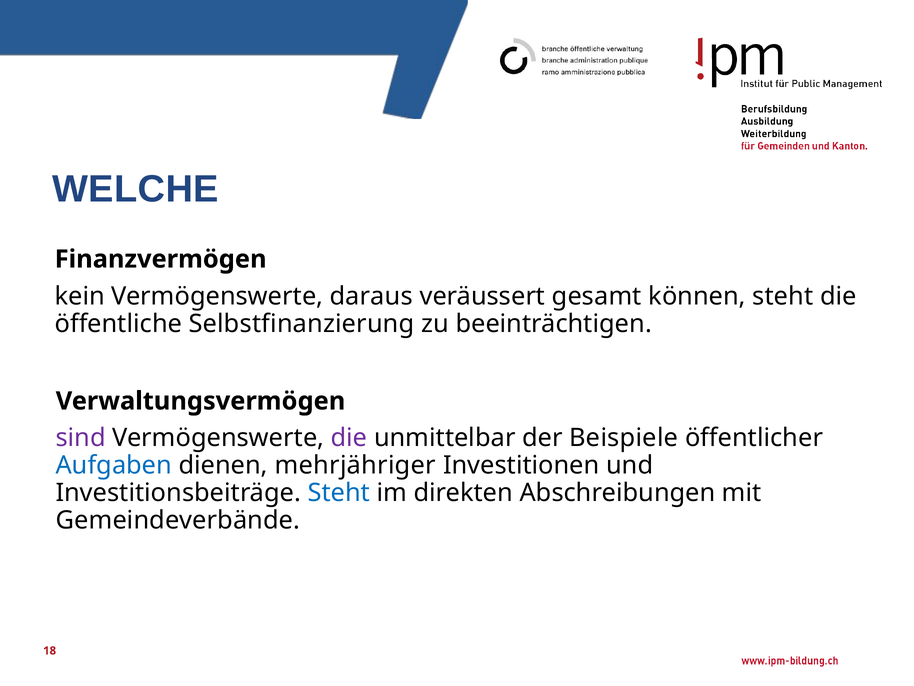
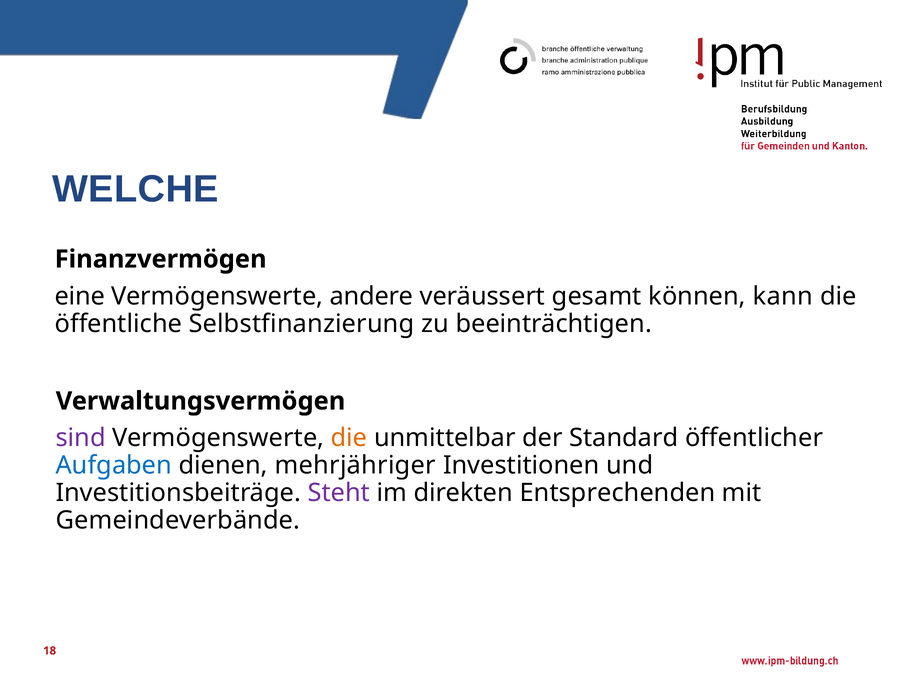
kein: kein -> eine (80, 296)
daraus: daraus -> andere (371, 296)
können steht: steht -> kann (783, 296)
die colour: purple -> orange (349, 438)
Beispiele: Beispiele -> Standard (624, 438)
Steht colour: blue -> purple (339, 493)
Abschreibungen: Abschreibungen -> Entsprechenden (618, 493)
